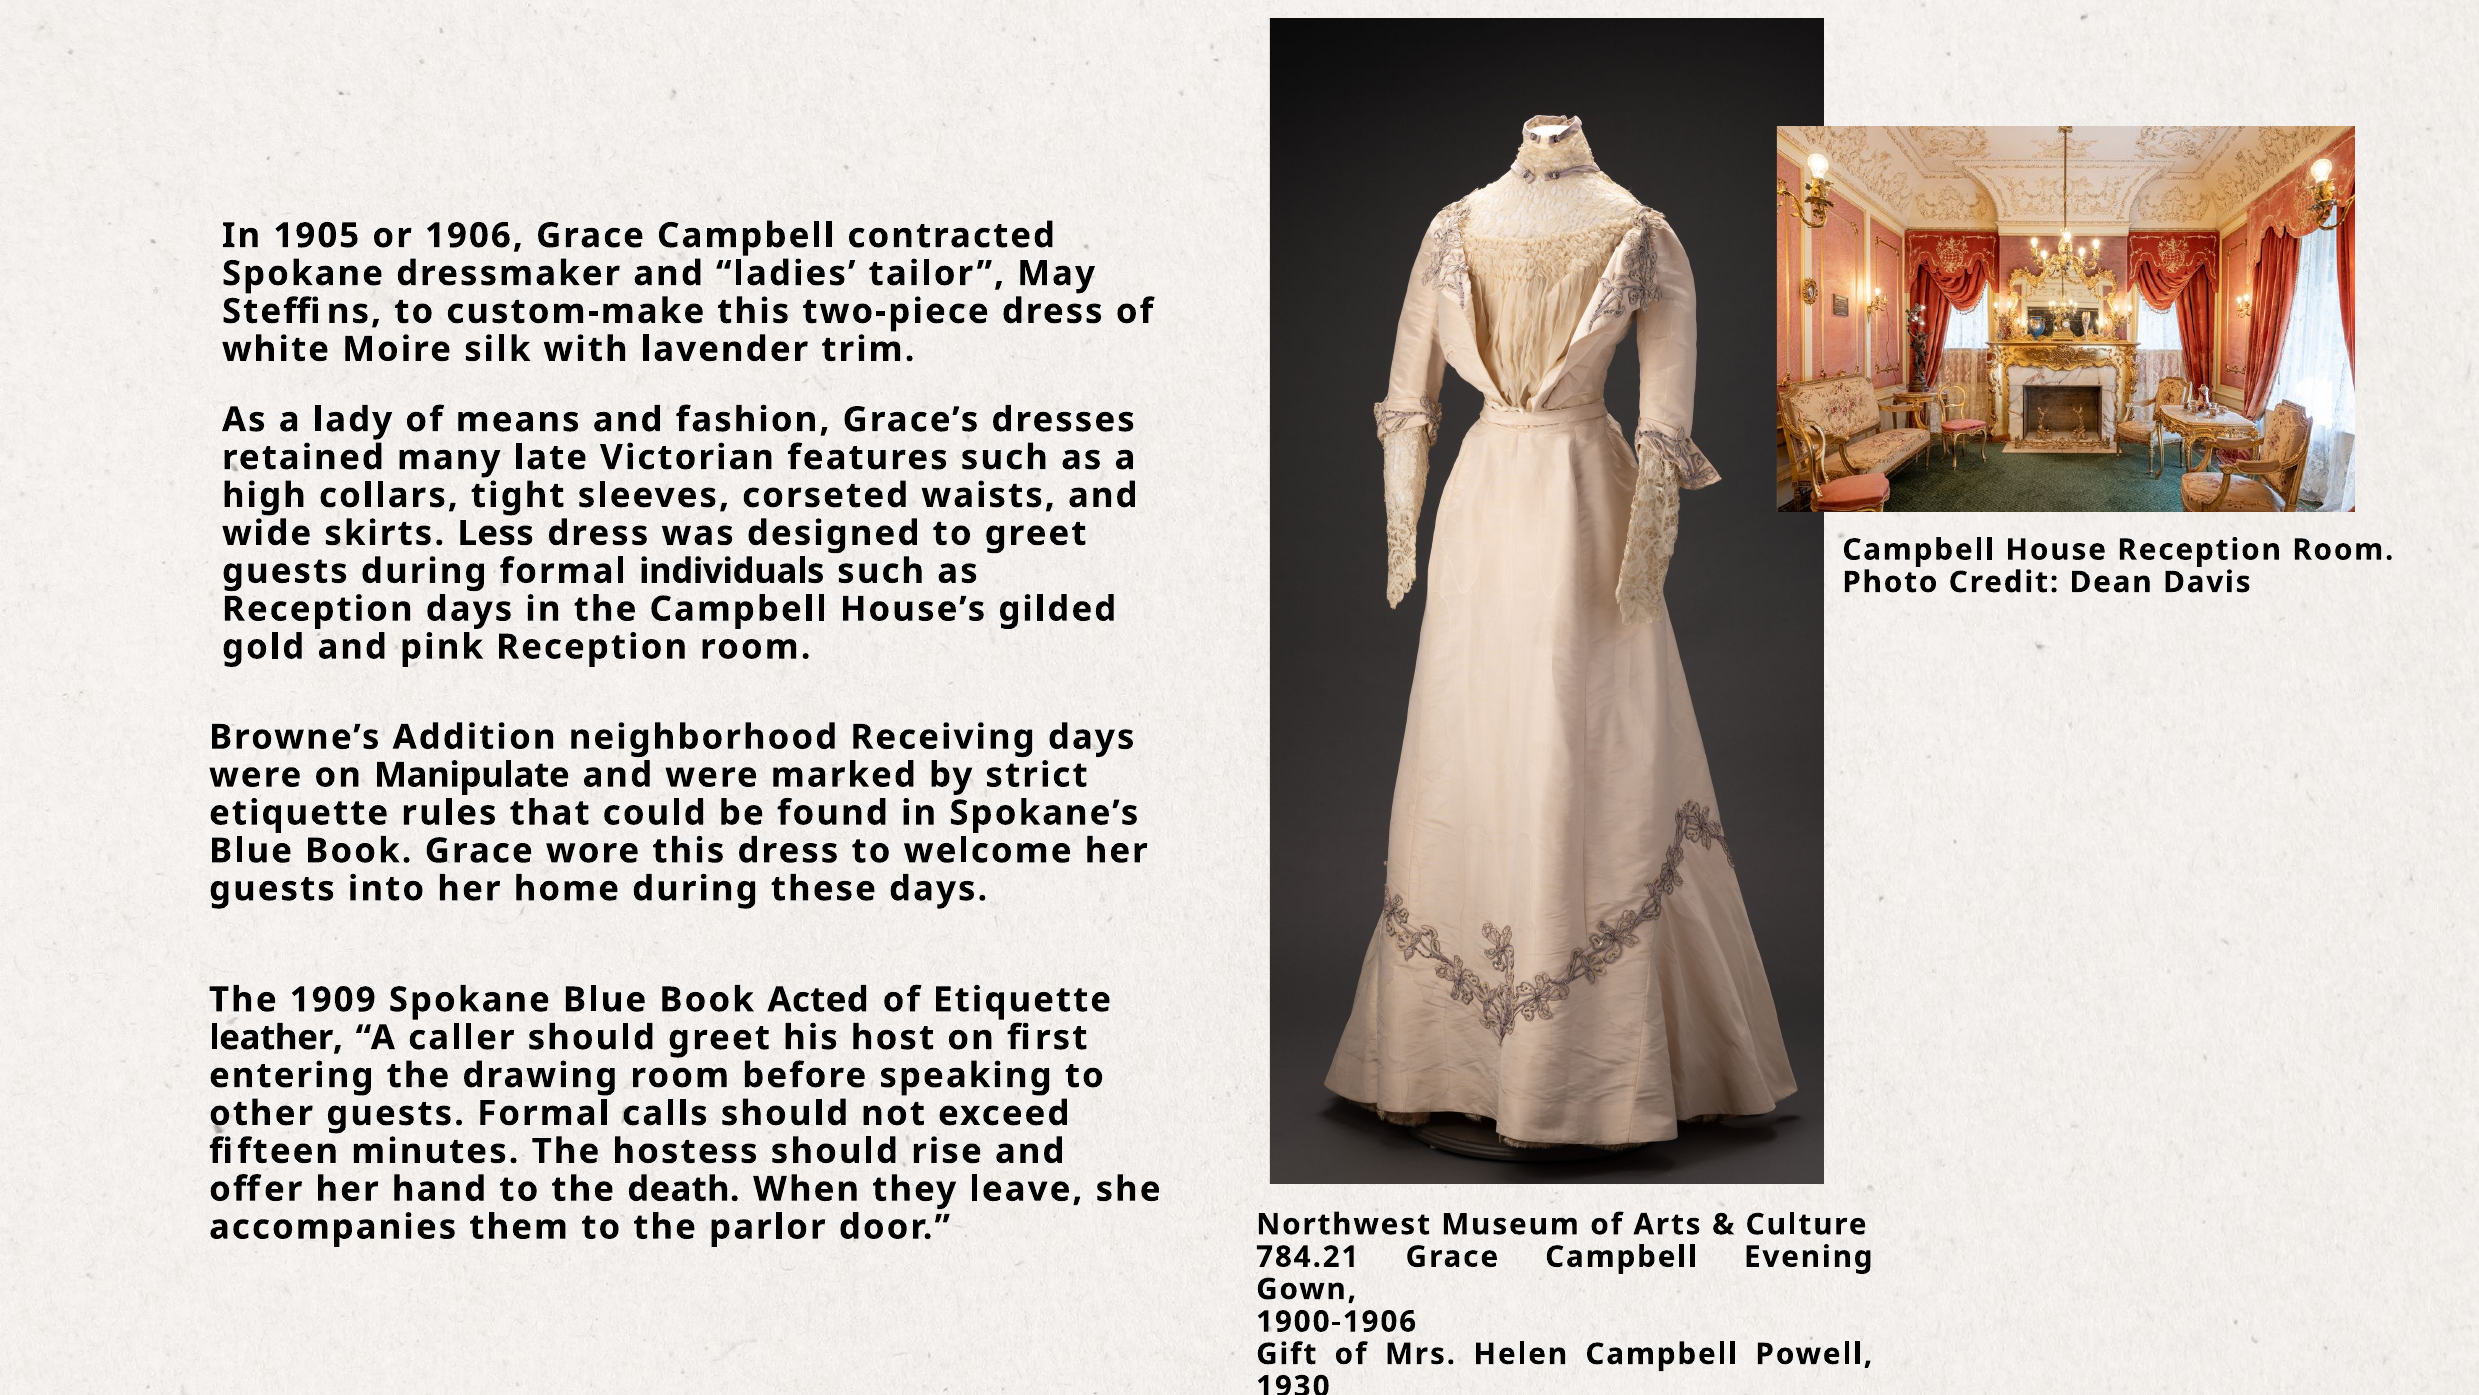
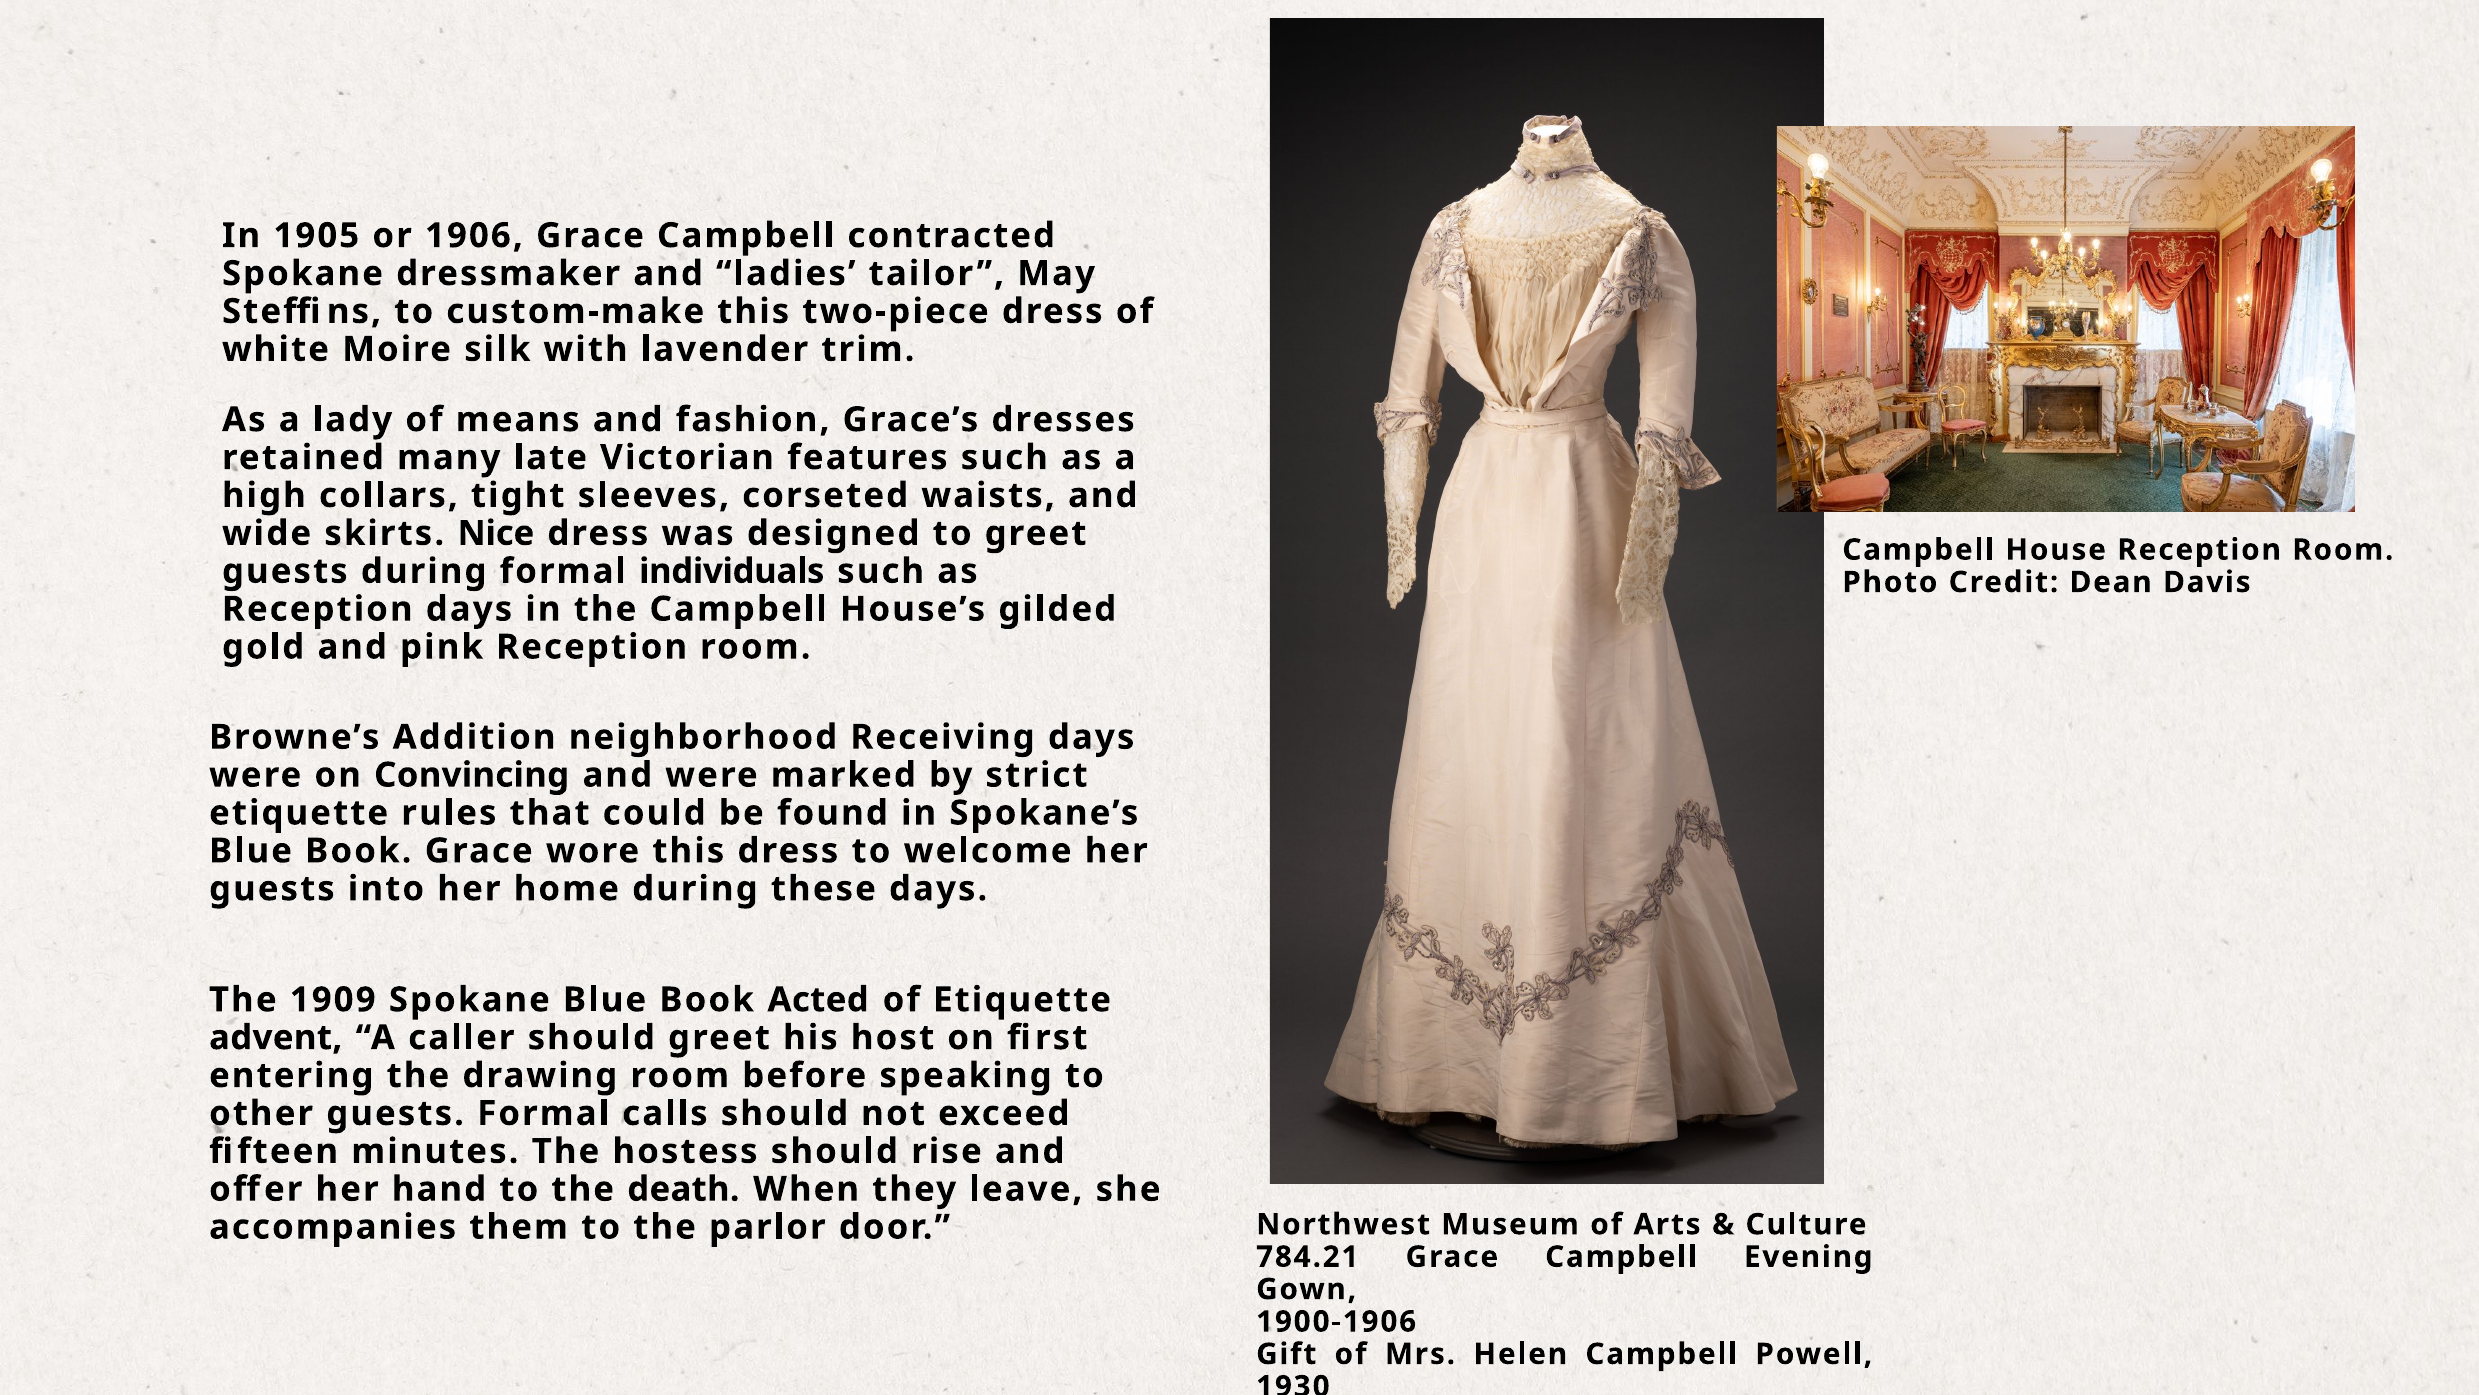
Less: Less -> Nice (496, 533)
Manipulate: Manipulate -> Convincing (472, 775)
leather: leather -> advent (276, 1037)
